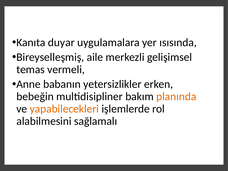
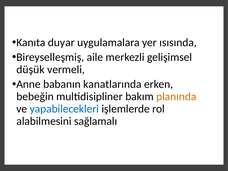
temas: temas -> düşük (31, 69)
yetersizlikler: yetersizlikler -> kanatlarında (112, 84)
yapabilecekleri colour: orange -> blue (64, 109)
